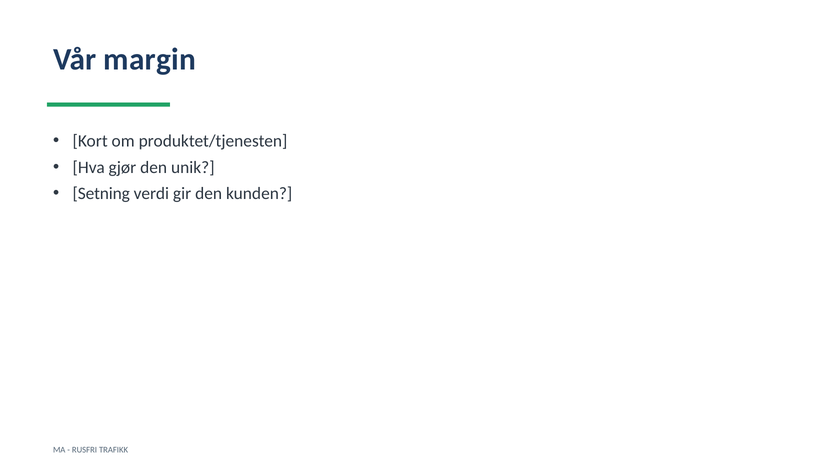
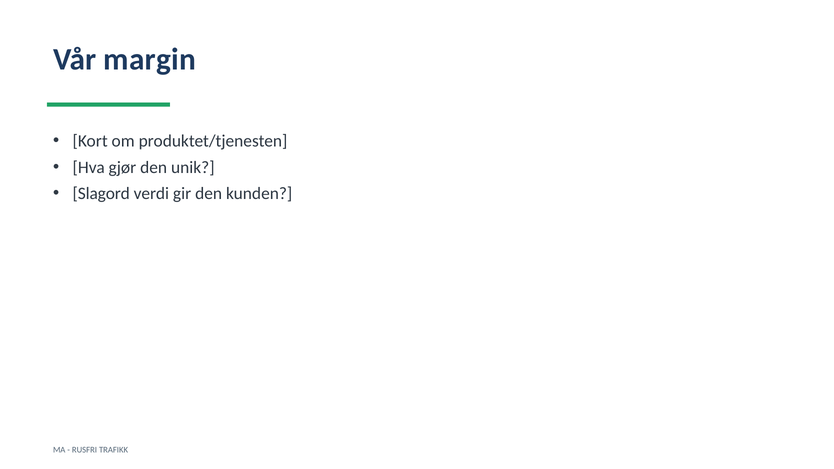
Setning: Setning -> Slagord (101, 193)
